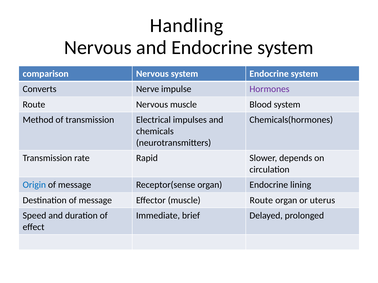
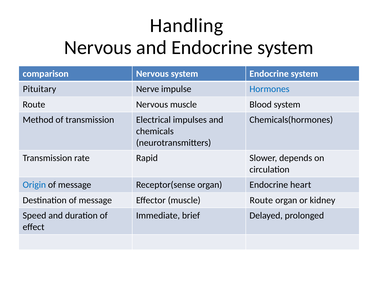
Converts: Converts -> Pituitary (40, 89)
Hormones colour: purple -> blue (269, 89)
lining: lining -> heart (301, 185)
uterus: uterus -> kidney (323, 200)
